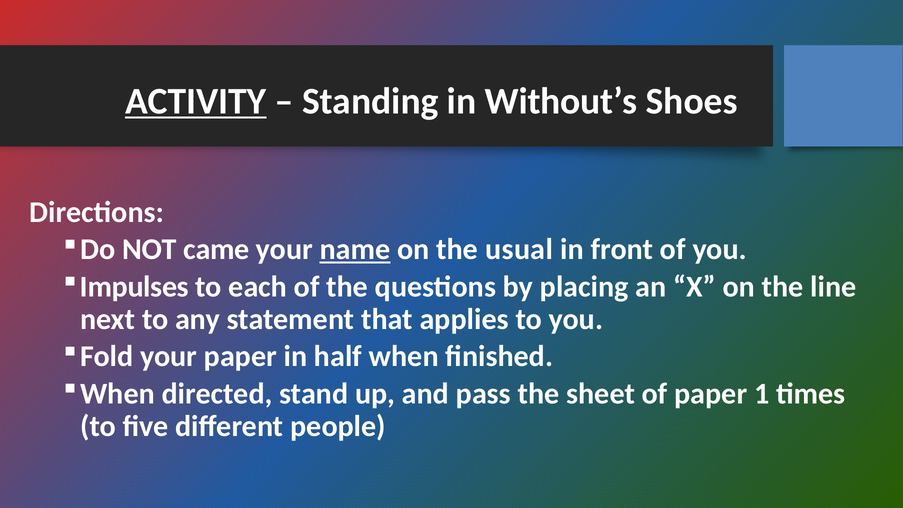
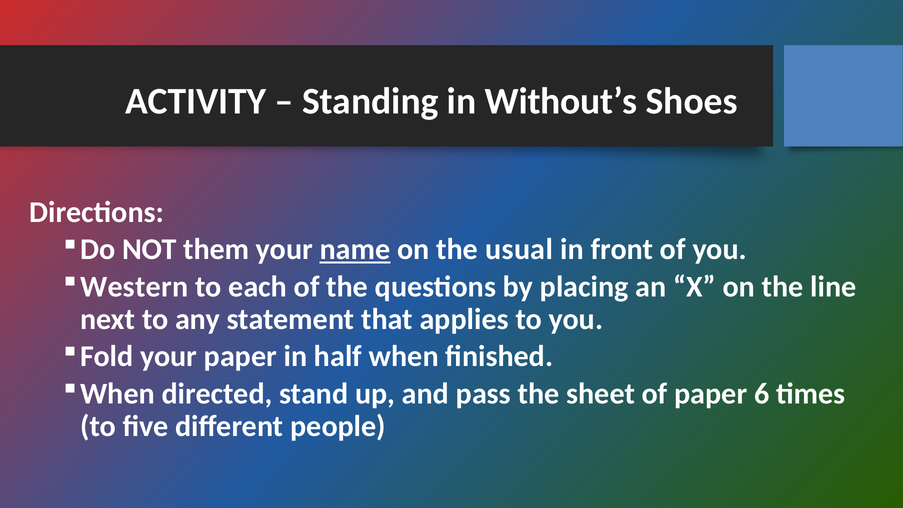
ACTIVITY underline: present -> none (196, 101)
came: came -> them (216, 250)
Impulses: Impulses -> Western (134, 287)
1: 1 -> 6 (762, 394)
